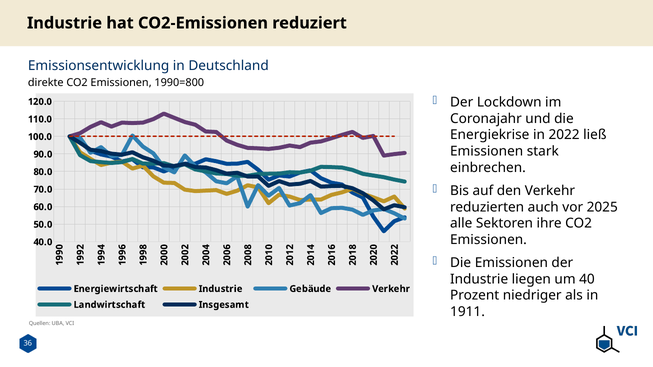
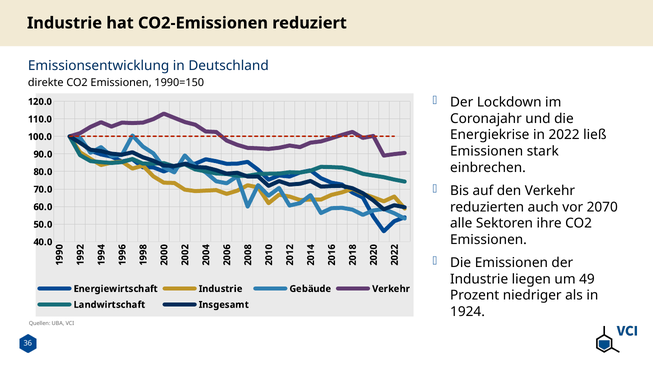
1990=800: 1990=800 -> 1990=150 (179, 83)
2025: 2025 -> 2070 (602, 207)
40: 40 -> 49 (587, 279)
1911: 1911 -> 1924 (468, 312)
